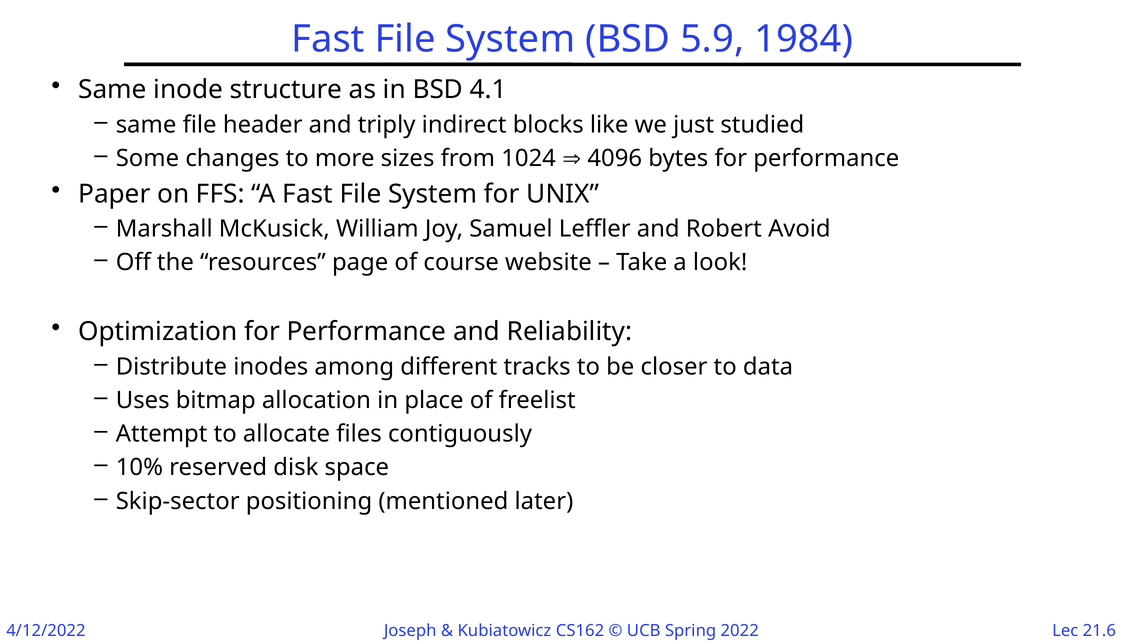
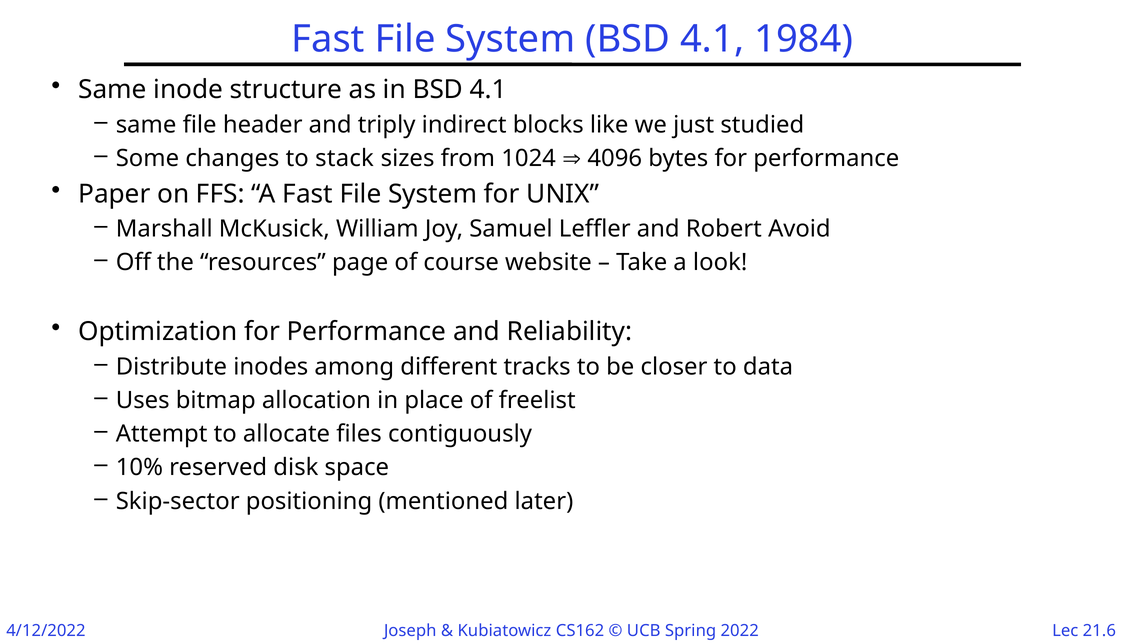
System BSD 5.9: 5.9 -> 4.1 (712, 39)
more: more -> stack (345, 158)
